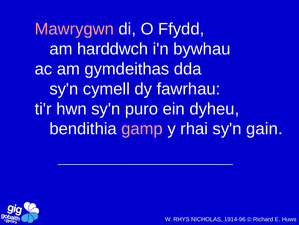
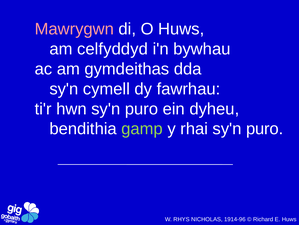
O Ffydd: Ffydd -> Huws (181, 29)
harddwch: harddwch -> celfyddyd (113, 49)
gamp colour: pink -> light green (142, 128)
rhai sy'n gain: gain -> puro (265, 128)
